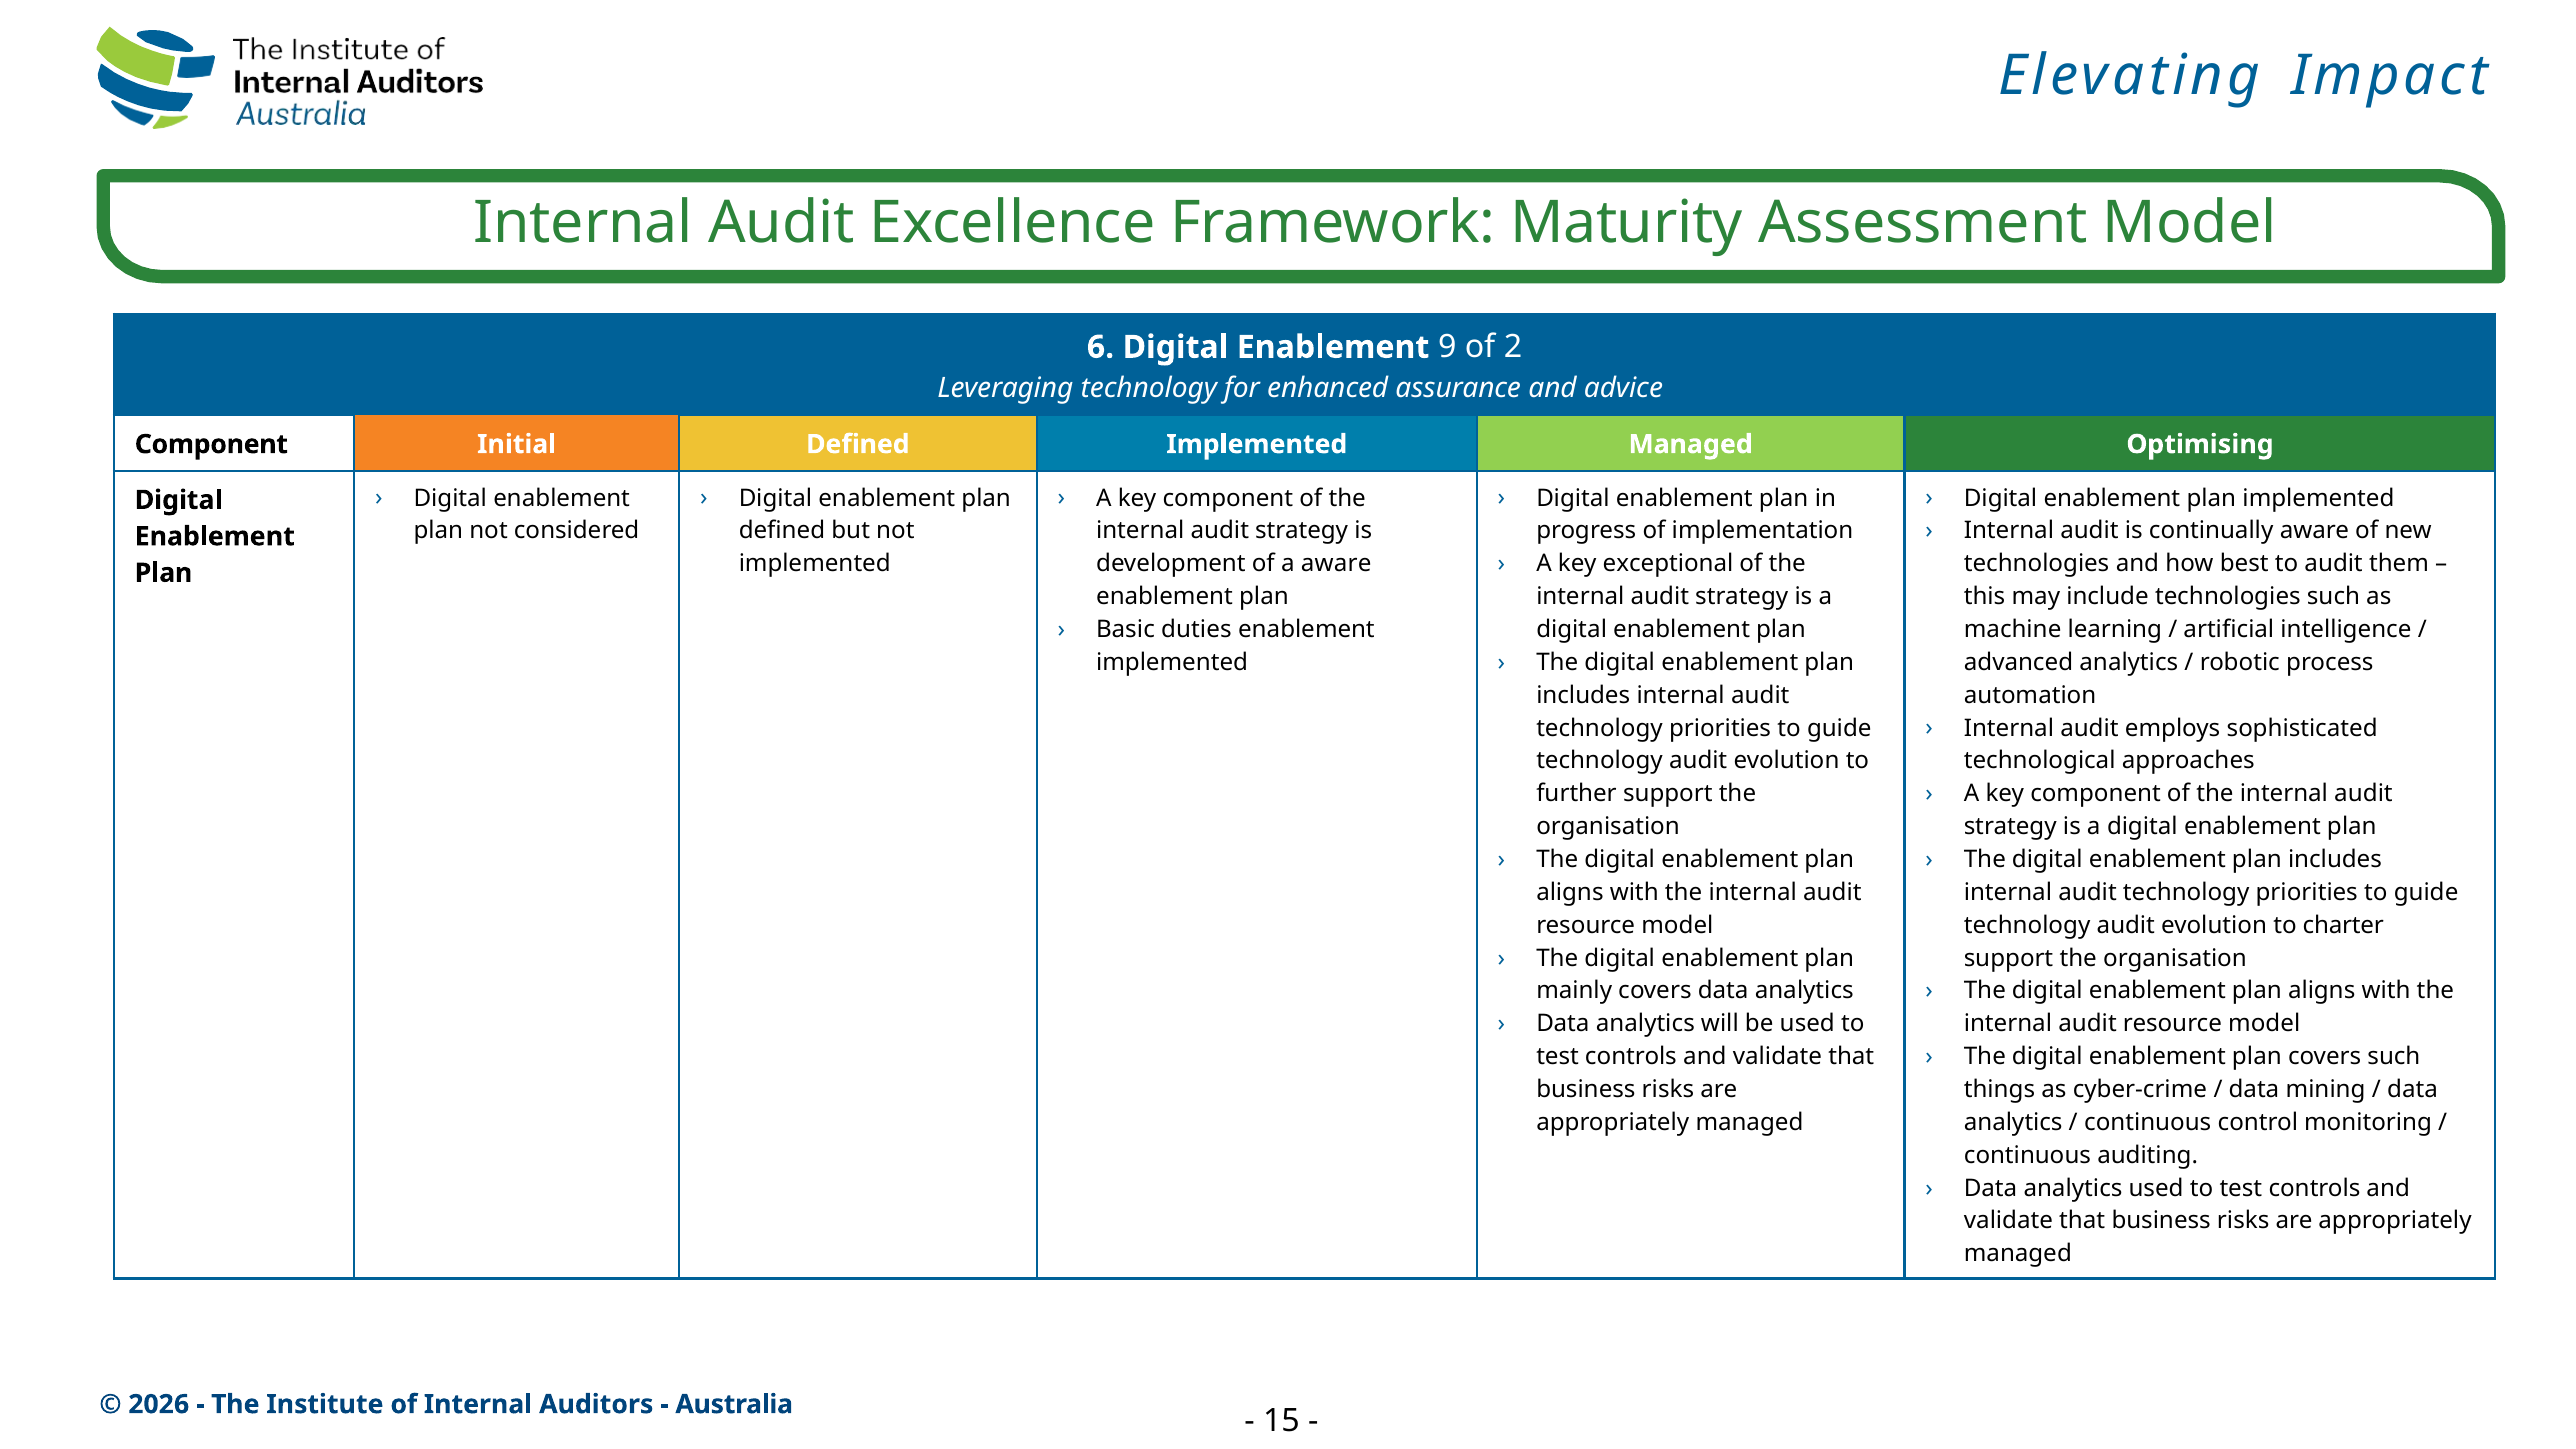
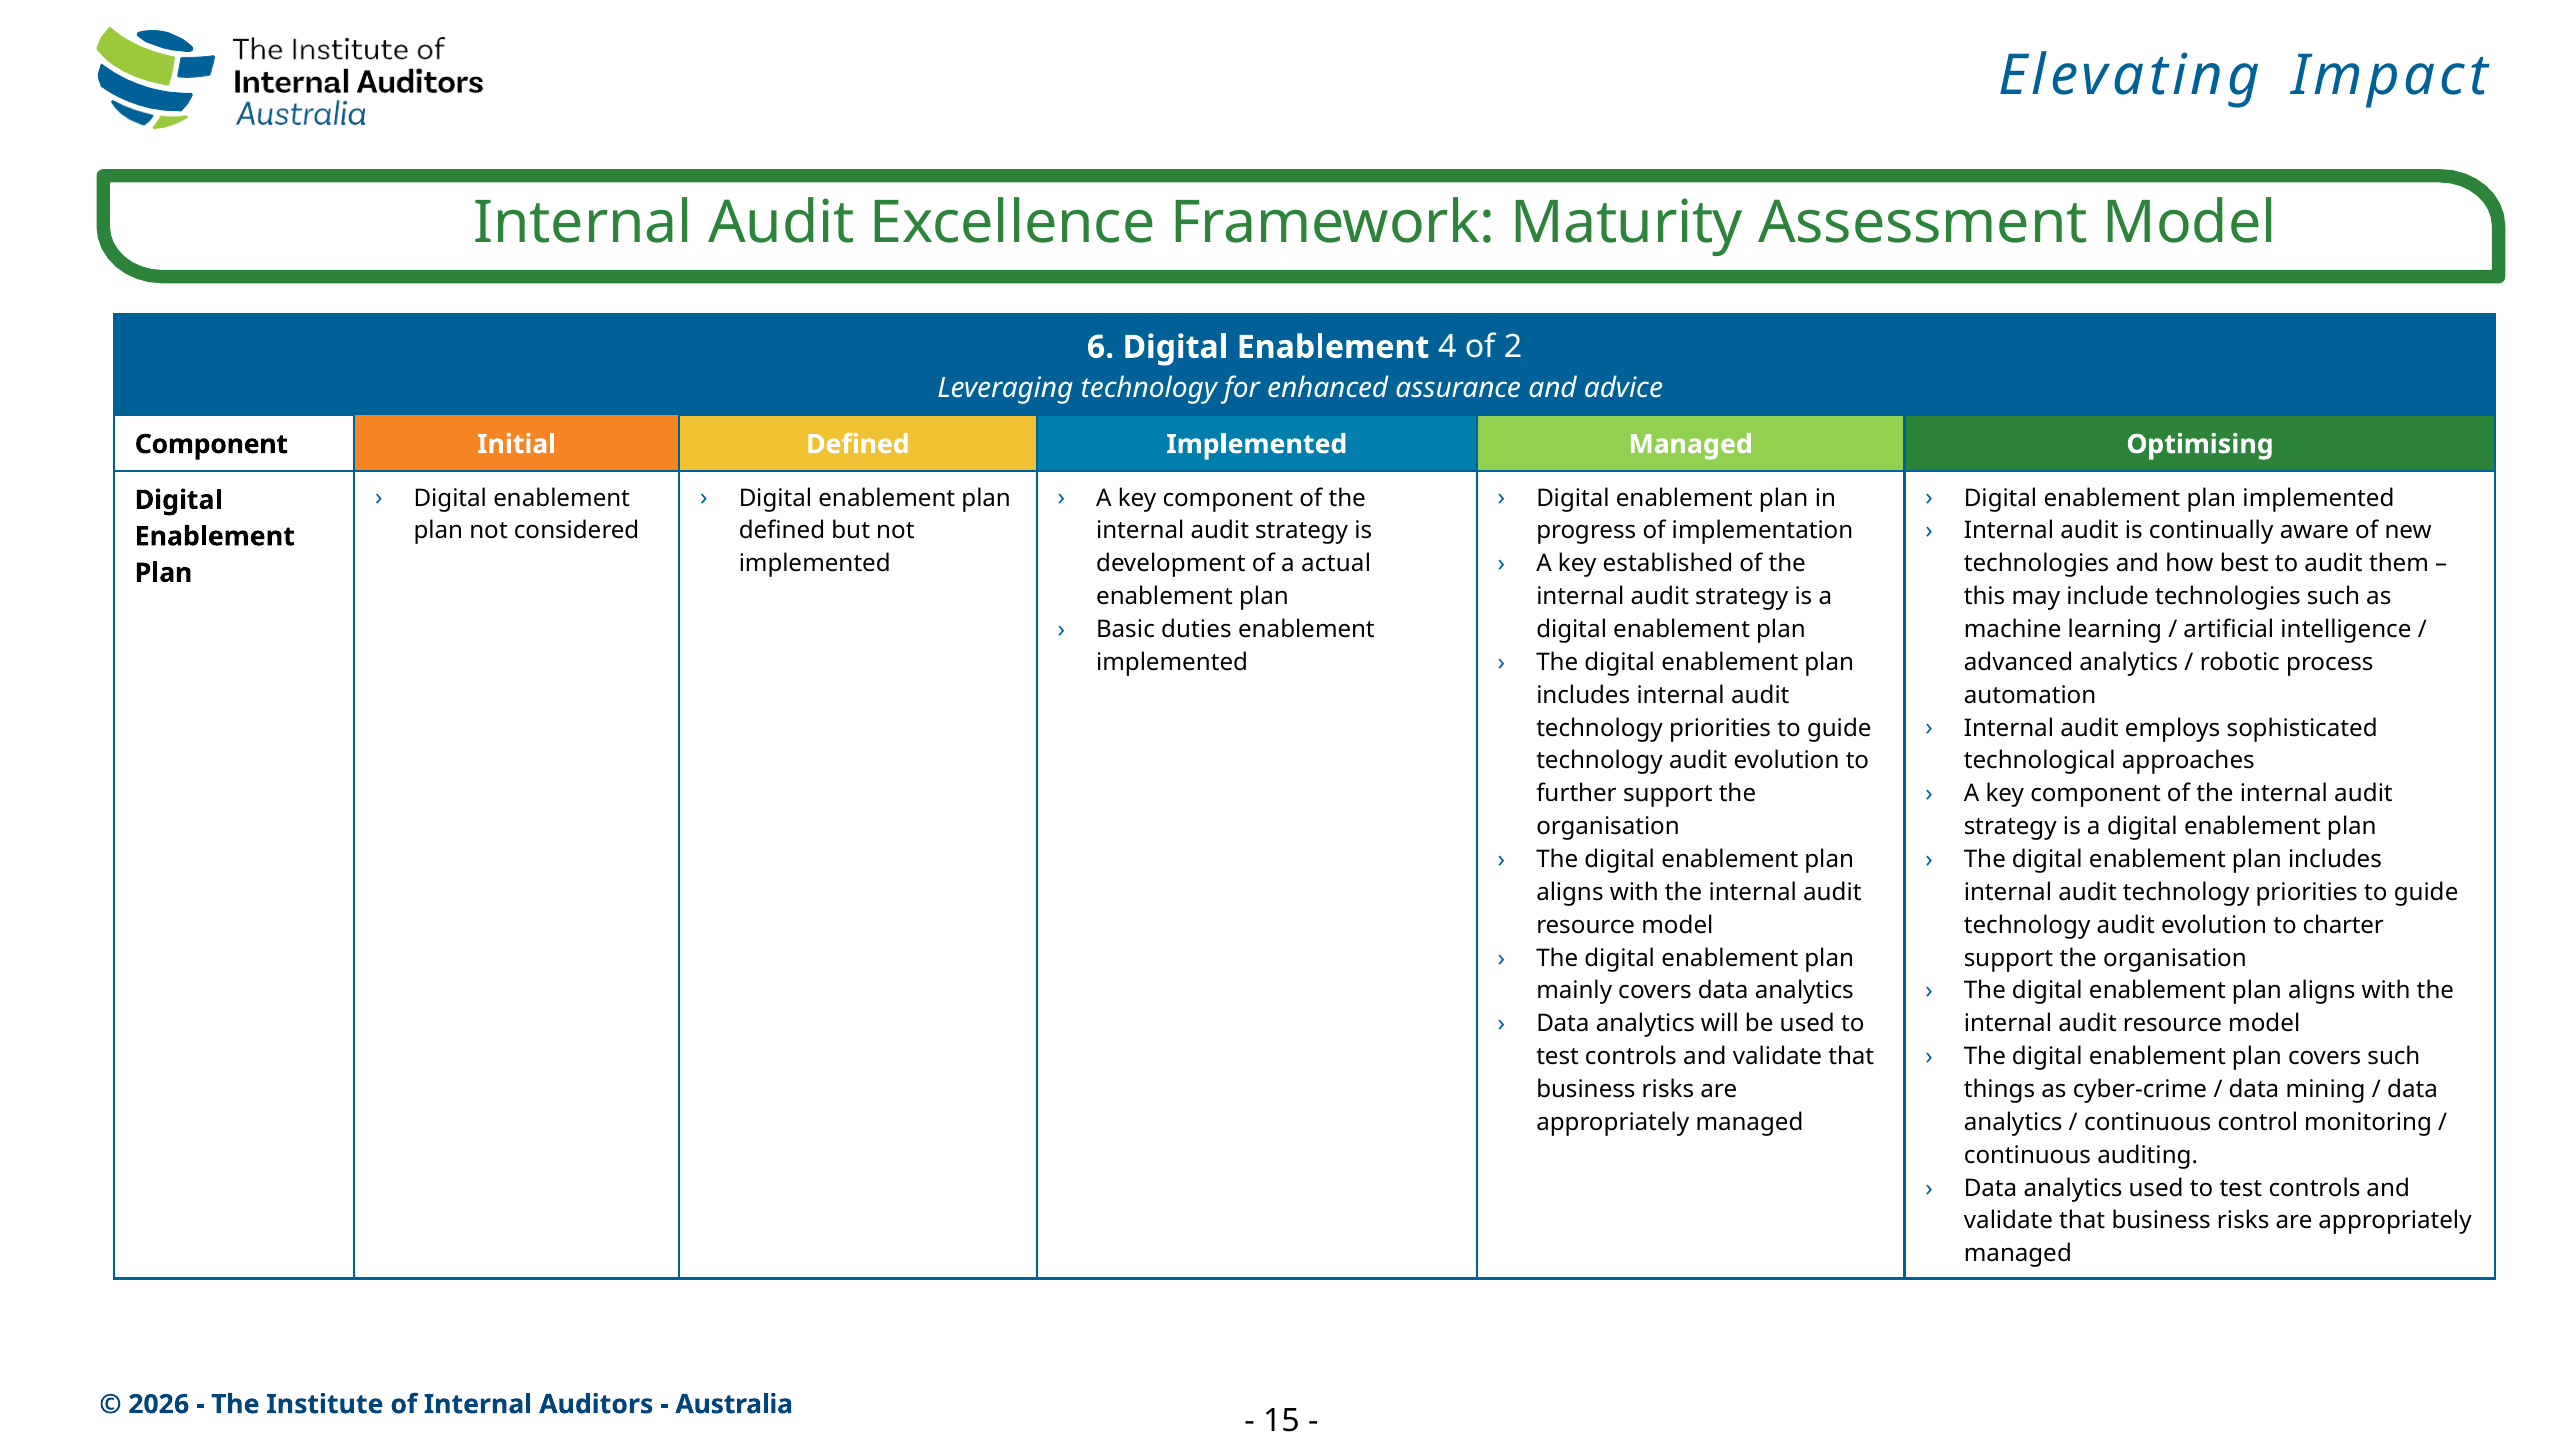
9: 9 -> 4 (1447, 347)
a aware: aware -> actual (1336, 564)
exceptional: exceptional -> established (1668, 564)
